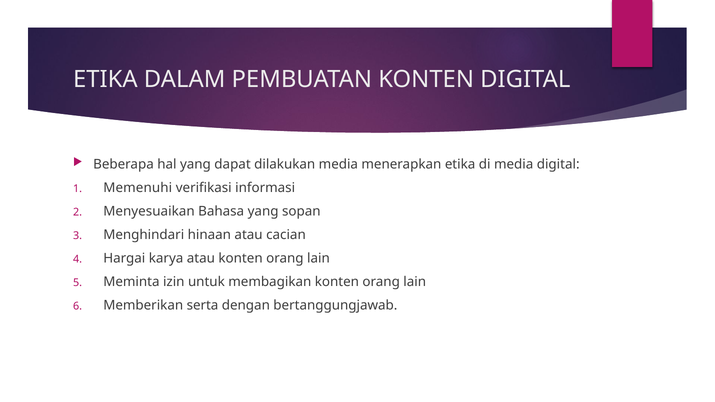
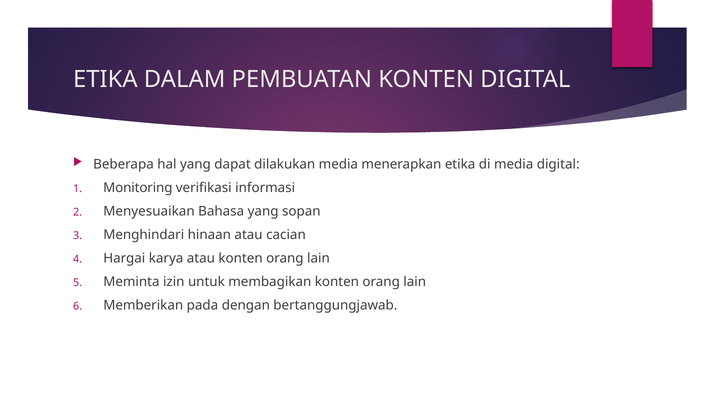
Memenuhi: Memenuhi -> Monitoring (138, 188)
serta: serta -> pada (202, 306)
